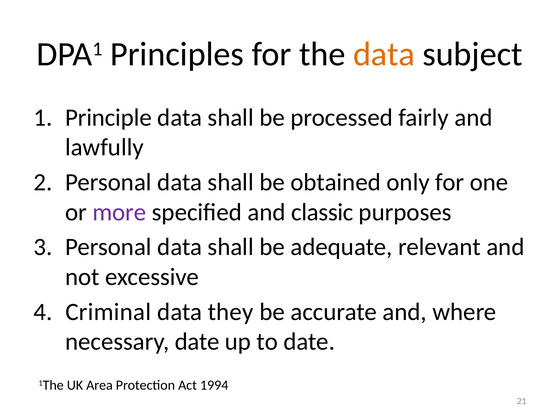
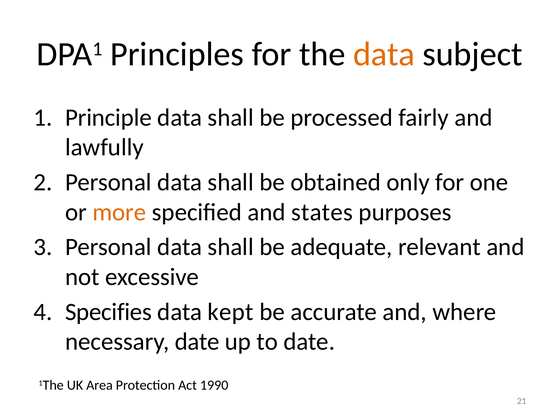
more colour: purple -> orange (119, 212)
classic: classic -> states (322, 212)
Criminal: Criminal -> Specifies (108, 312)
they: they -> kept (231, 312)
1994: 1994 -> 1990 (214, 385)
